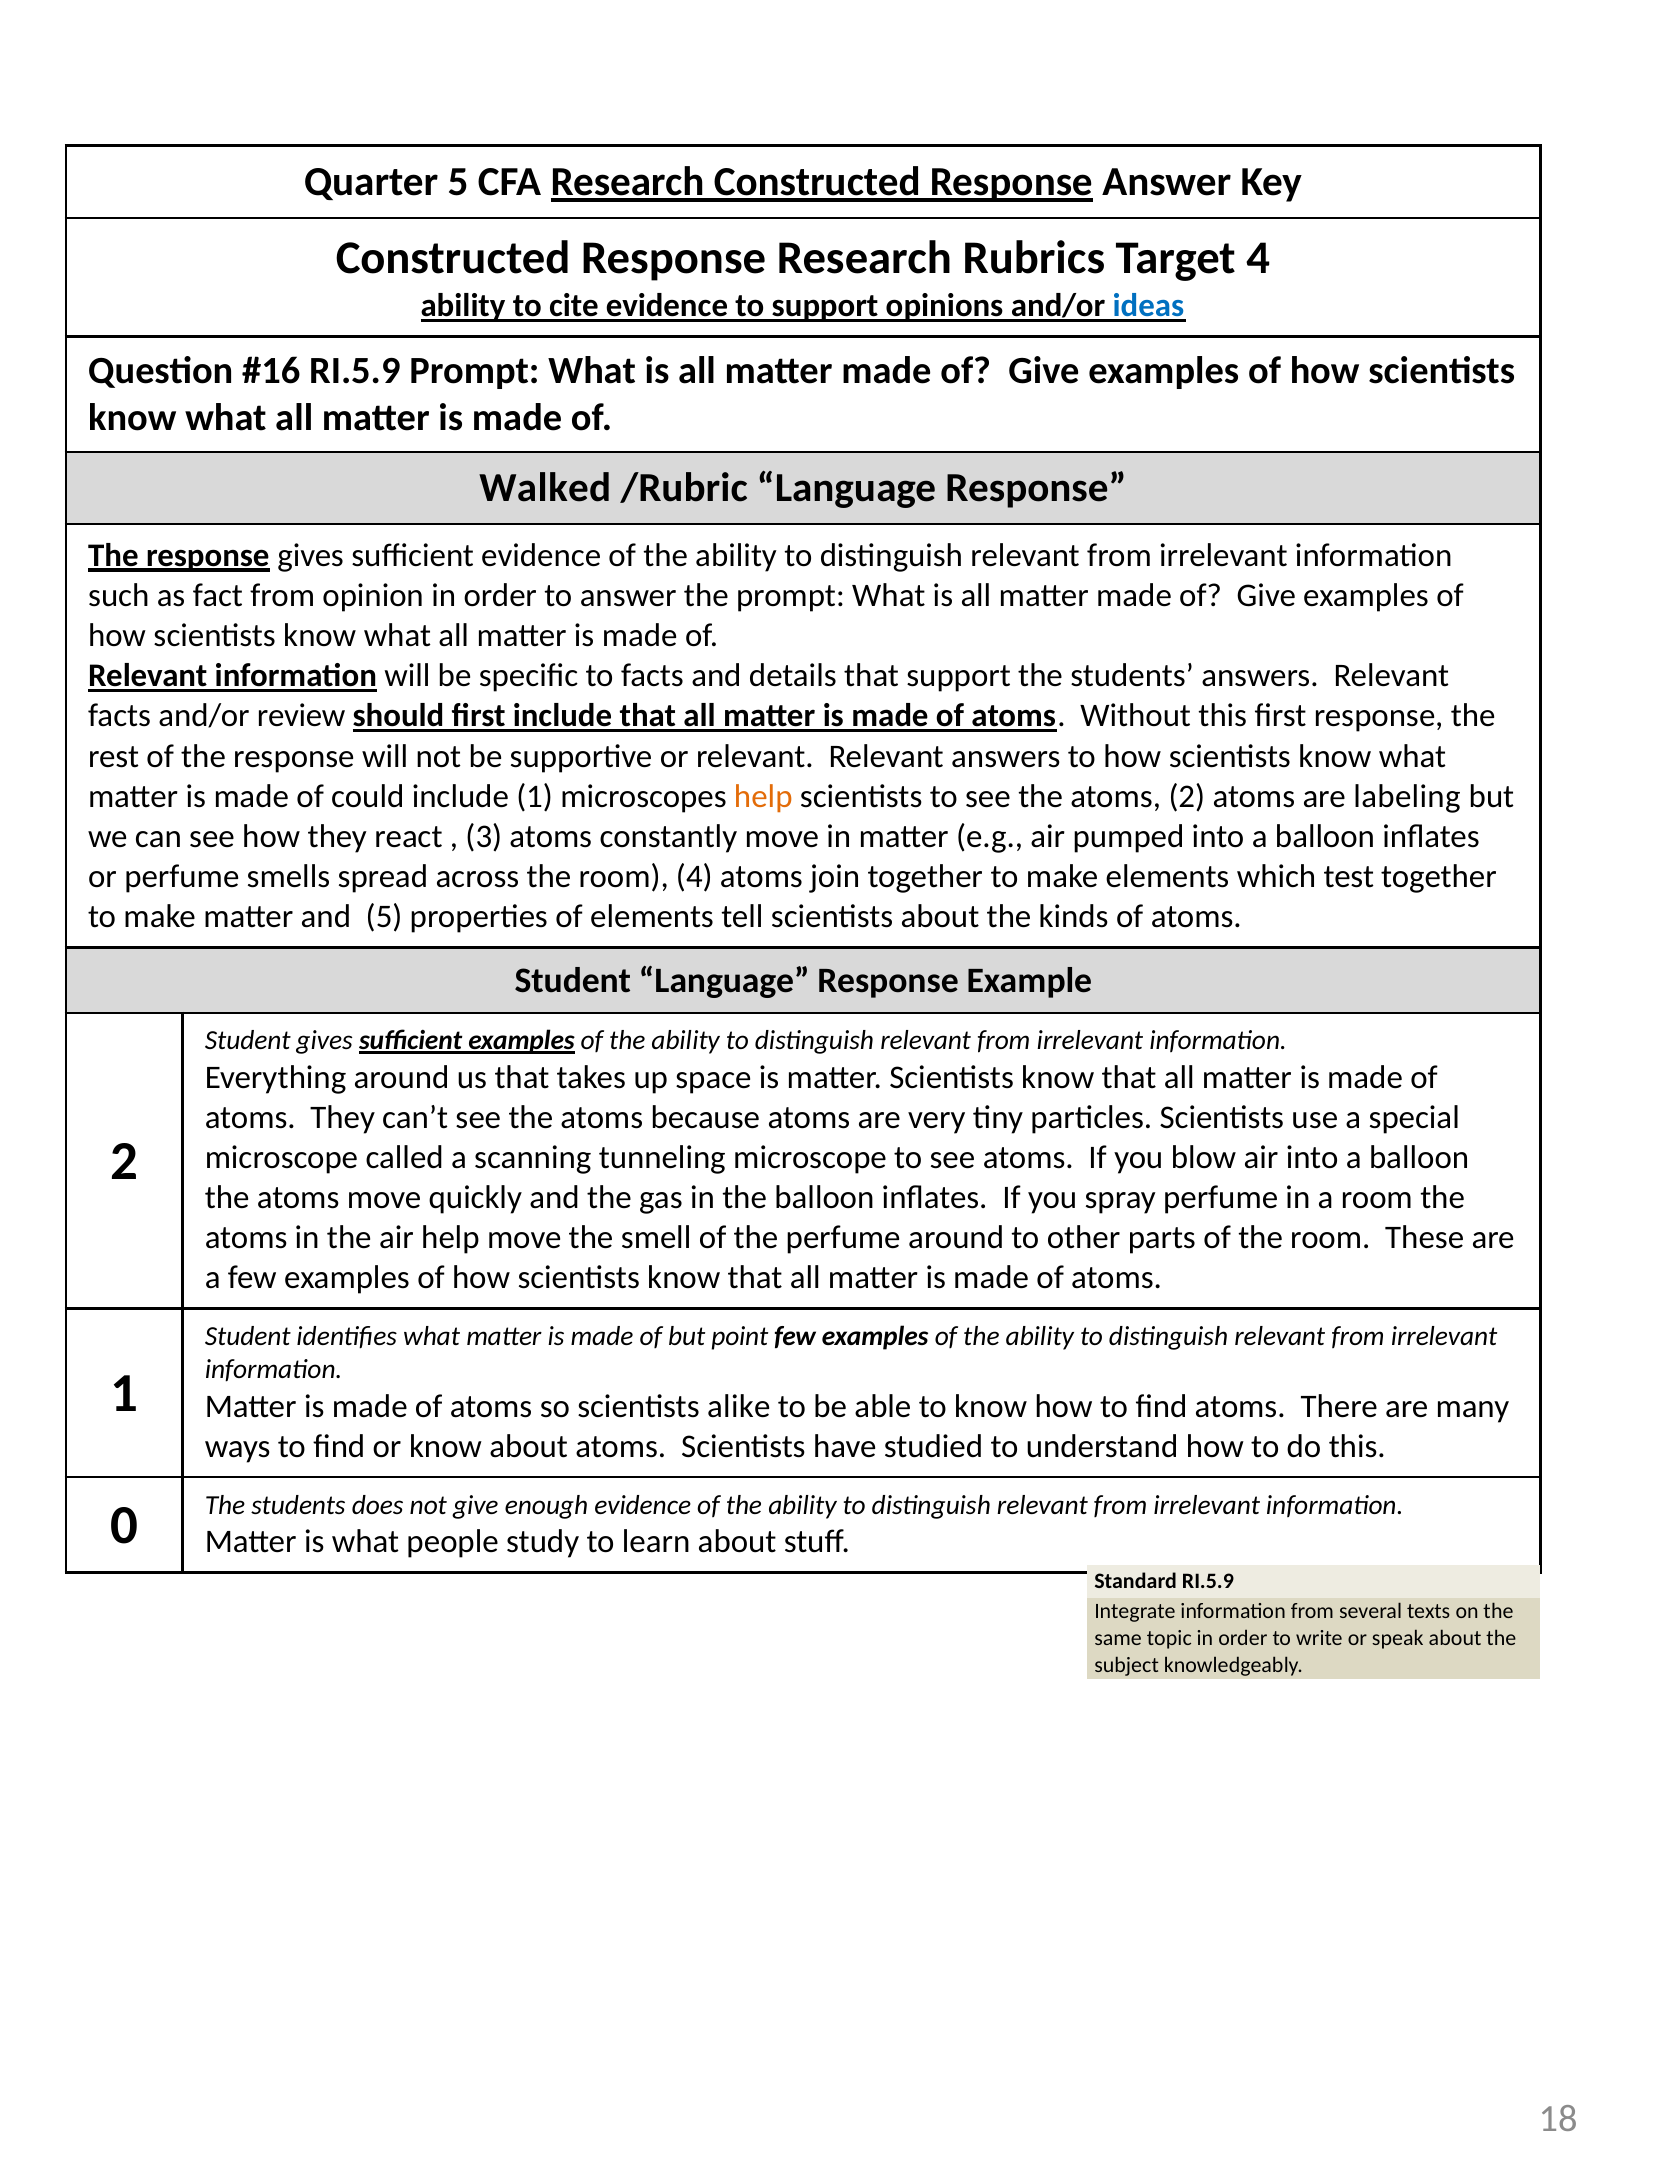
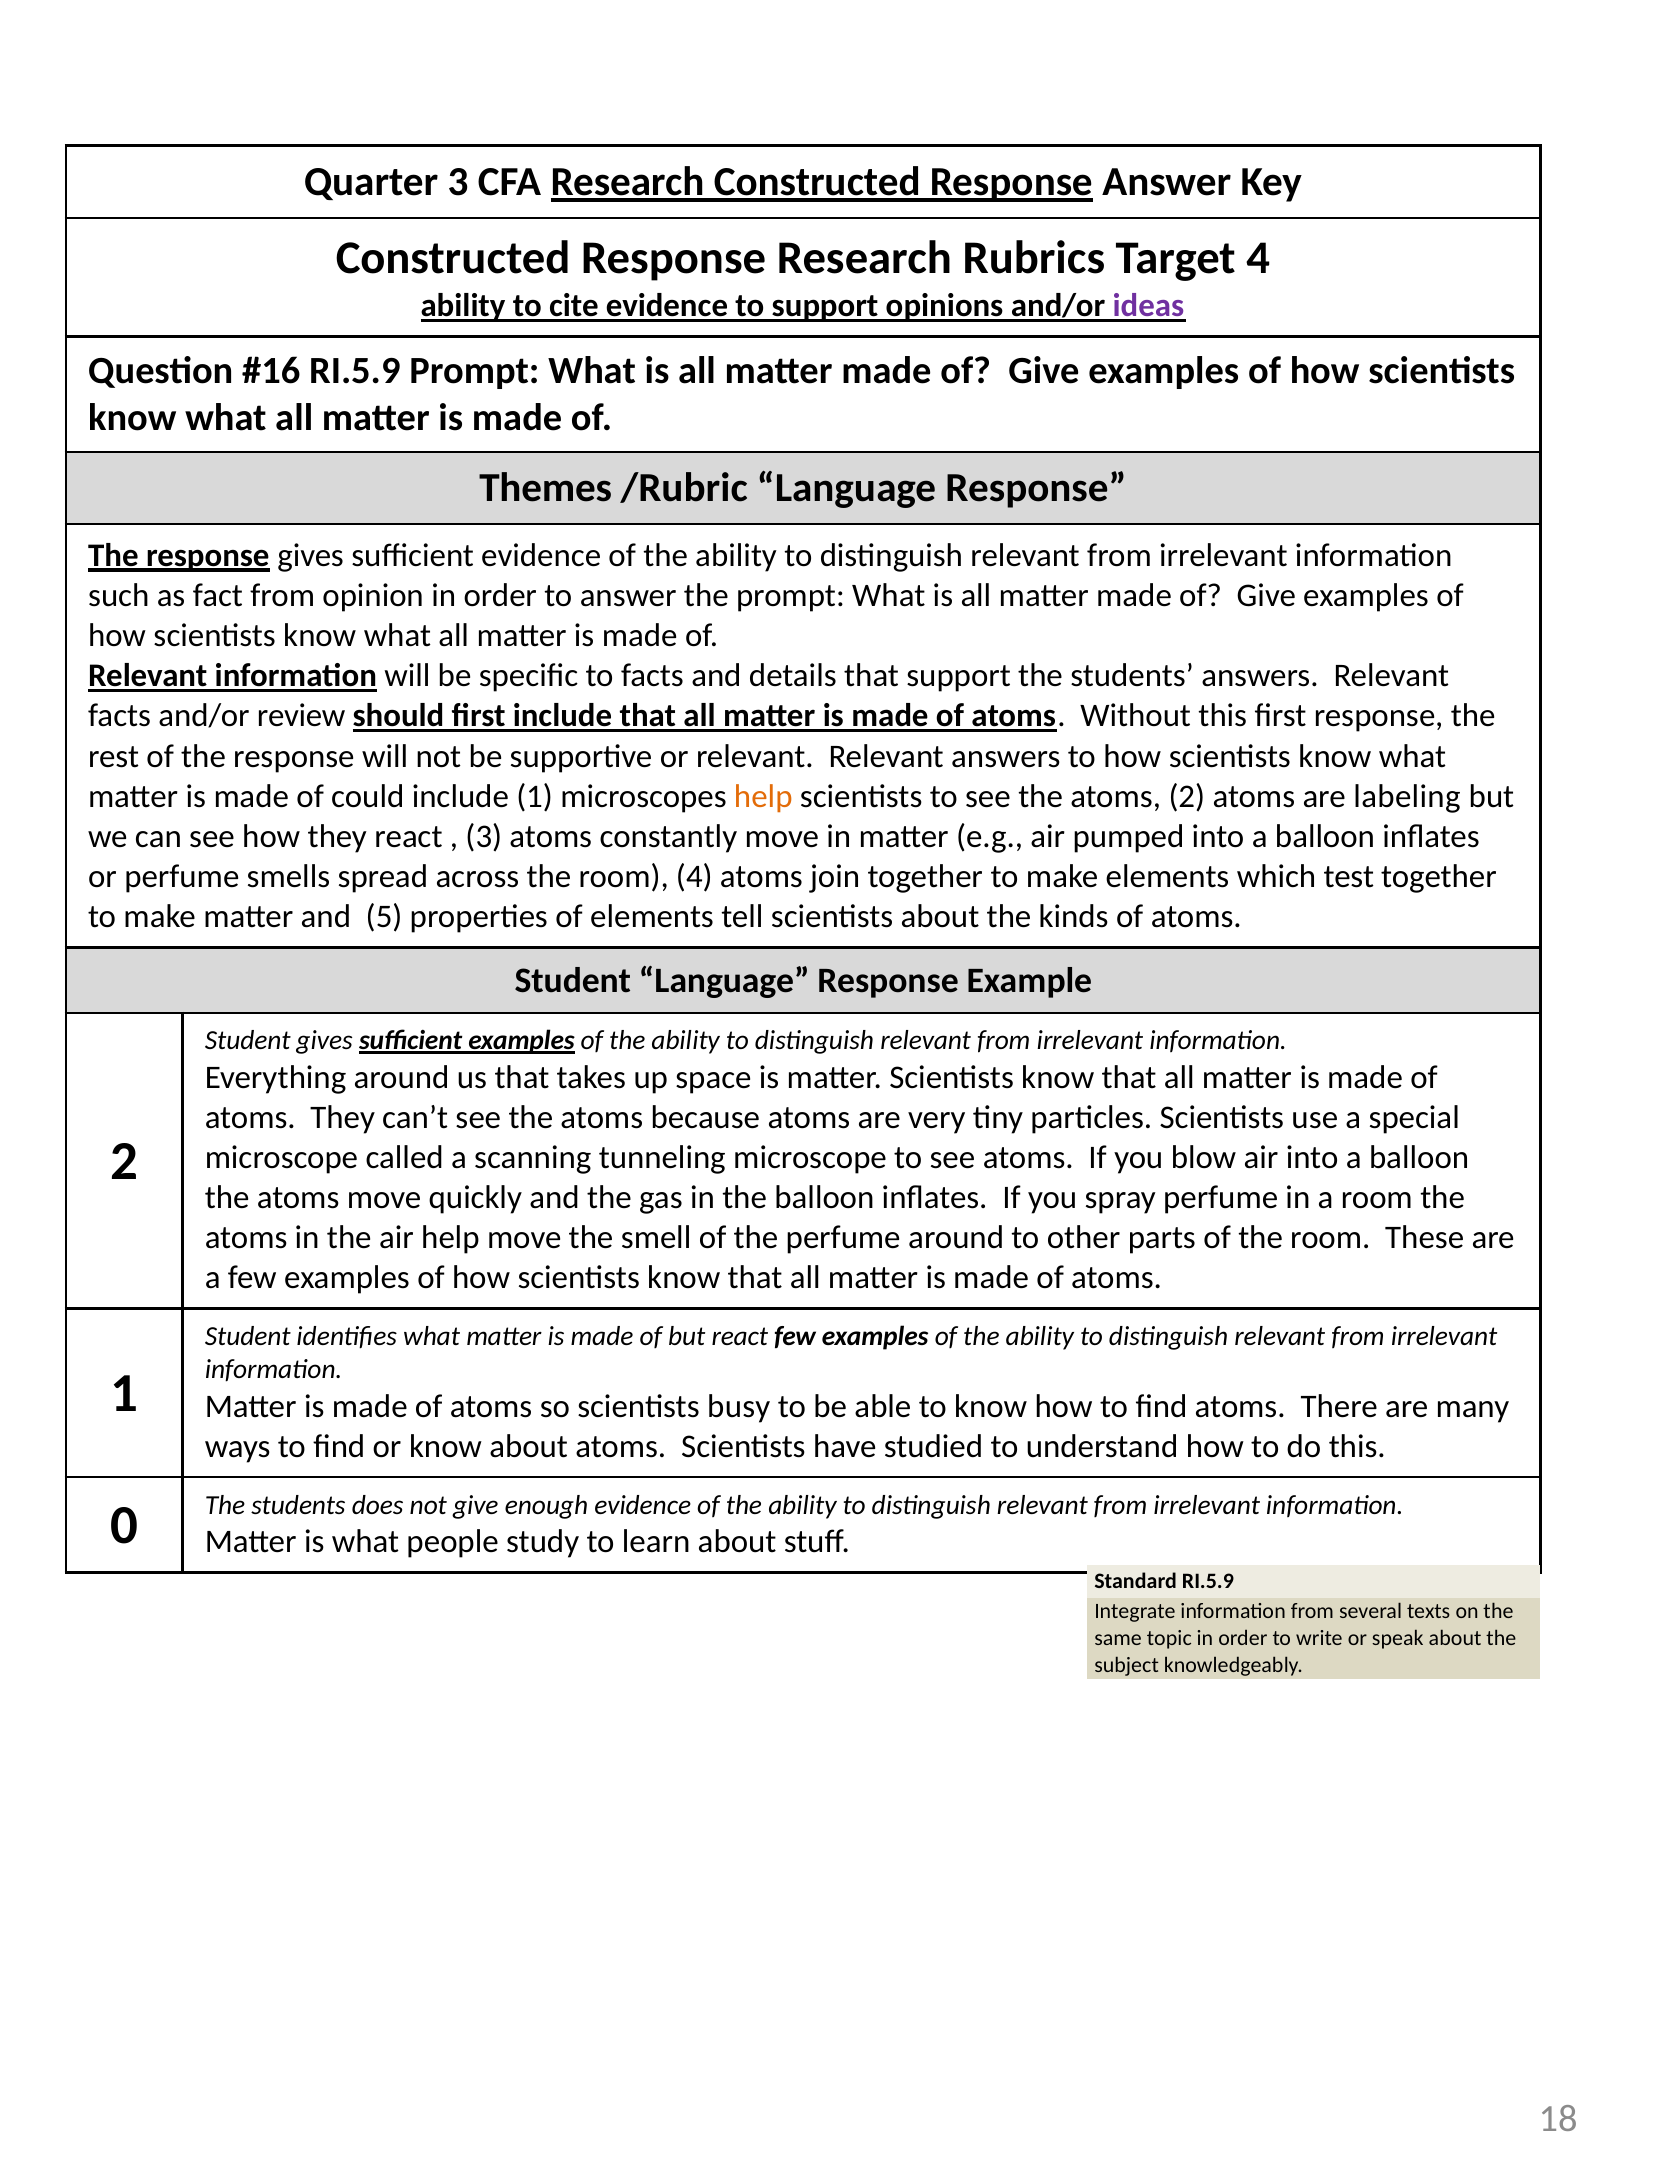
Quarter 5: 5 -> 3 (458, 182)
ideas colour: blue -> purple (1148, 306)
Walked: Walked -> Themes (546, 488)
but point: point -> react (740, 1336)
alike: alike -> busy (739, 1407)
